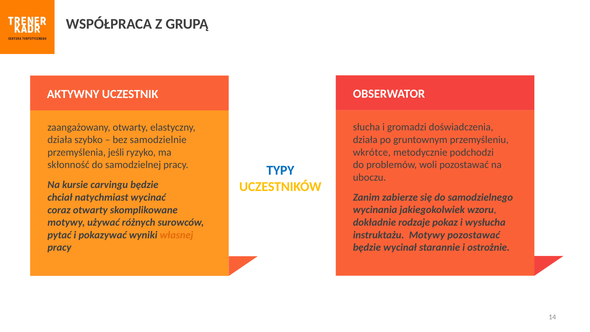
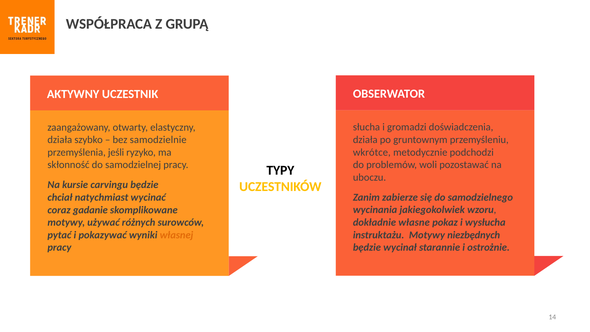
TYPY colour: blue -> black (280, 170)
coraz otwarty: otwarty -> gadanie (90, 210)
rodzaje: rodzaje -> własne (414, 222)
Motywy pozostawać: pozostawać -> niezbędnych (474, 235)
